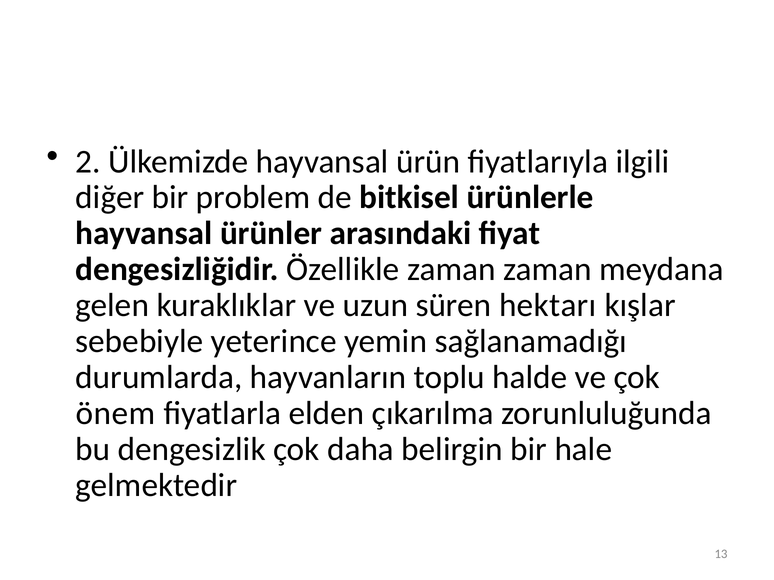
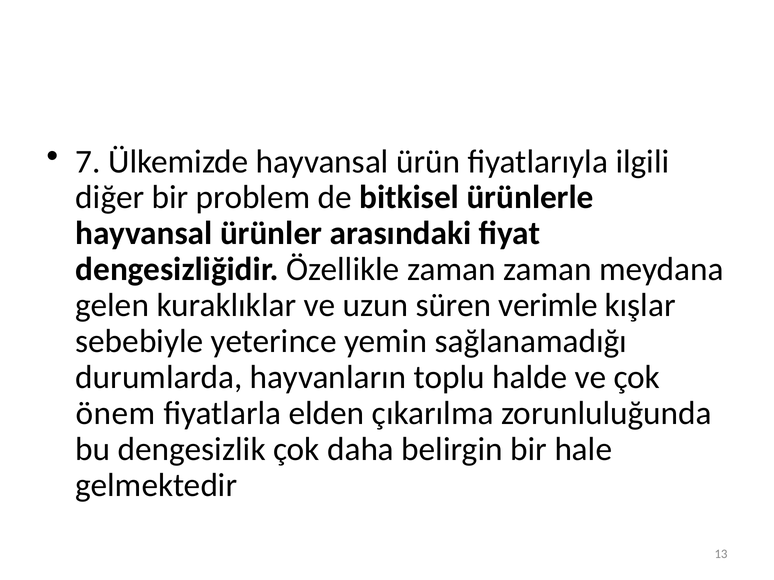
2: 2 -> 7 (88, 162)
hektarı: hektarı -> verimle (548, 306)
